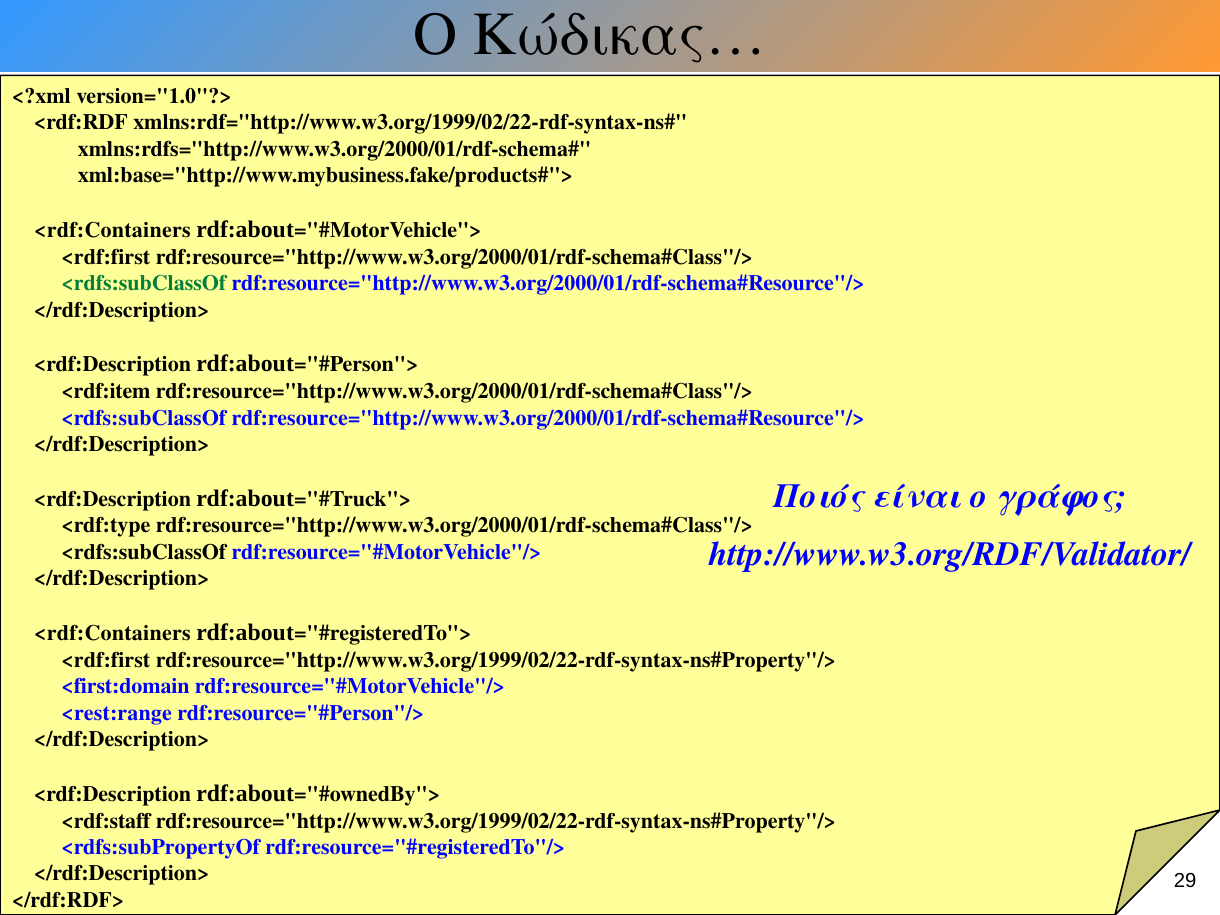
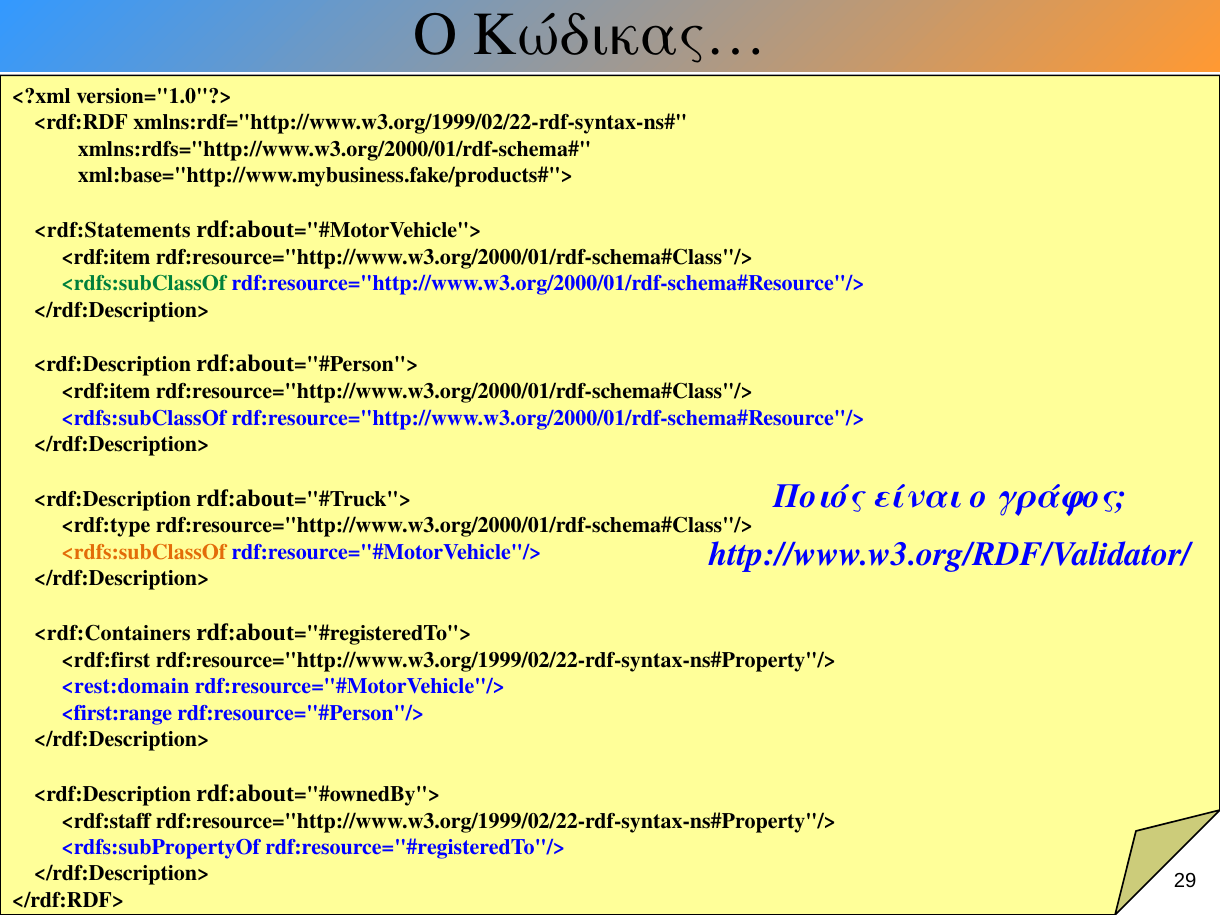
<rdf:Containers: <rdf:Containers -> <rdf:Statements (112, 230)
<rdf:first: <rdf:first -> <rdf:item (106, 257)
<rdfs:subClassOf colour: black -> orange (144, 552)
<first:domain: <first:domain -> <rest:domain (125, 686)
<rest:range: <rest:range -> <first:range (117, 713)
